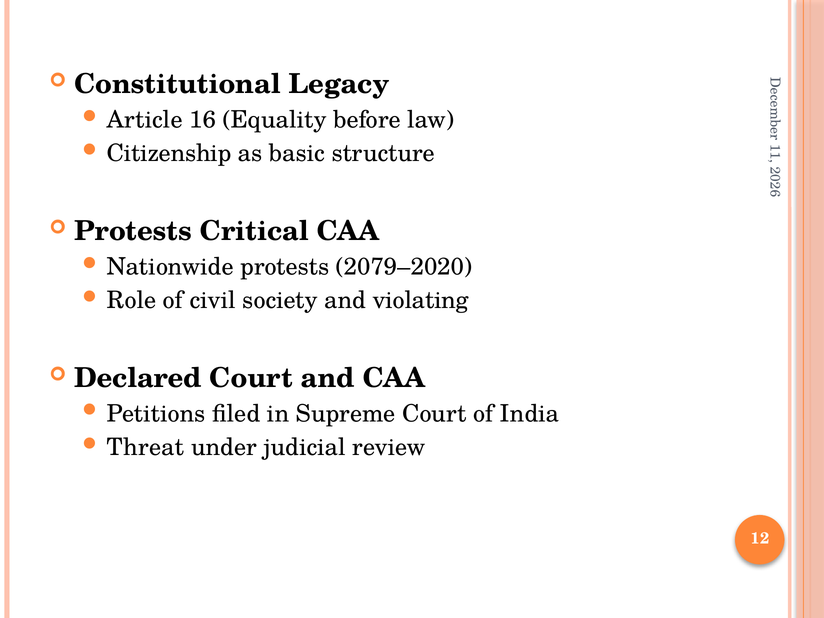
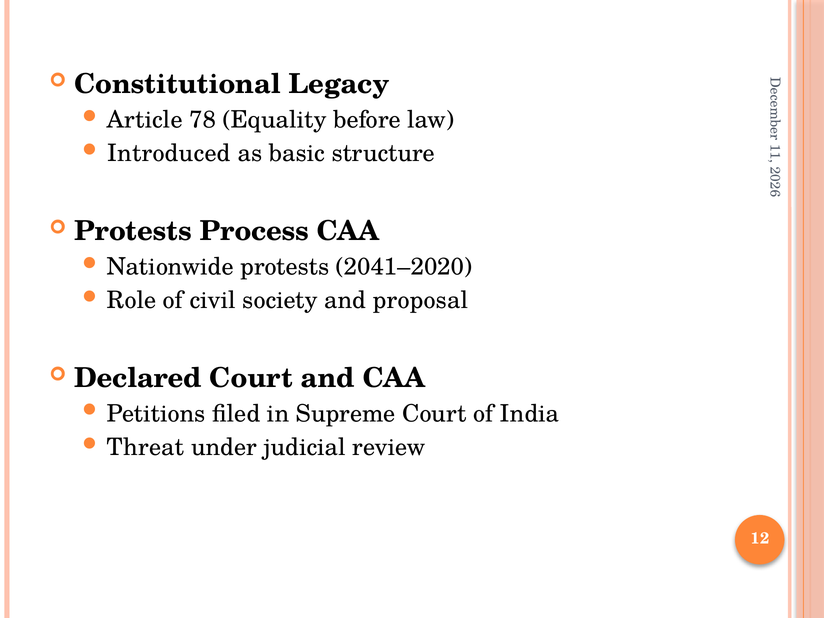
16: 16 -> 78 (203, 120)
Citizenship: Citizenship -> Introduced (169, 153)
Critical: Critical -> Process (254, 231)
2079–2020: 2079–2020 -> 2041–2020 (404, 267)
violating: violating -> proposal (421, 300)
